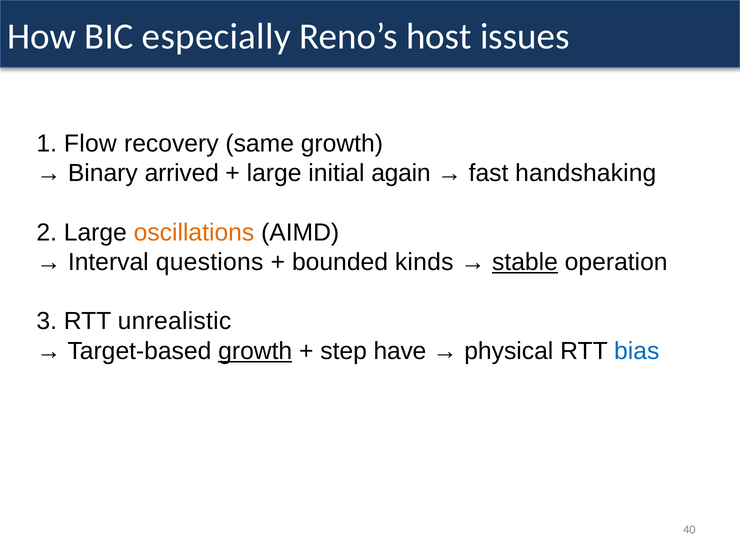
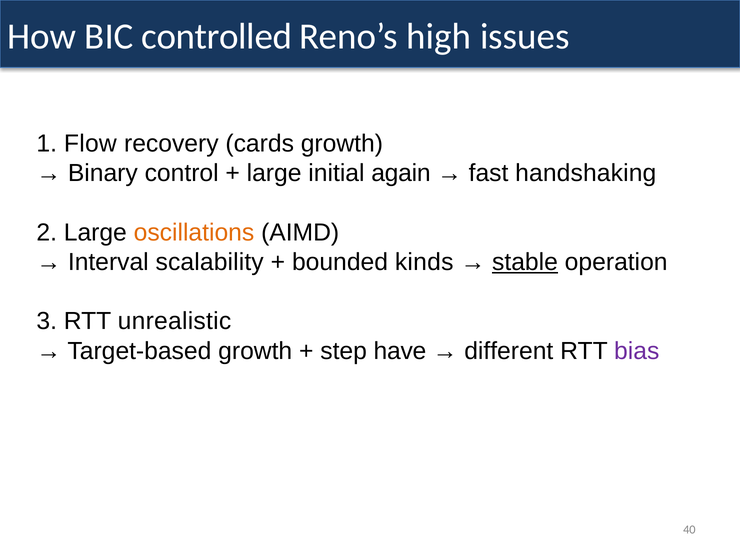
especially: especially -> controlled (217, 36)
host: host -> high (439, 36)
same: same -> cards (260, 144)
arrived: arrived -> control (182, 173)
questions: questions -> scalability (210, 262)
growth underline: present -> none (255, 351)
physical: physical -> different (509, 351)
bias colour: blue -> purple (637, 351)
